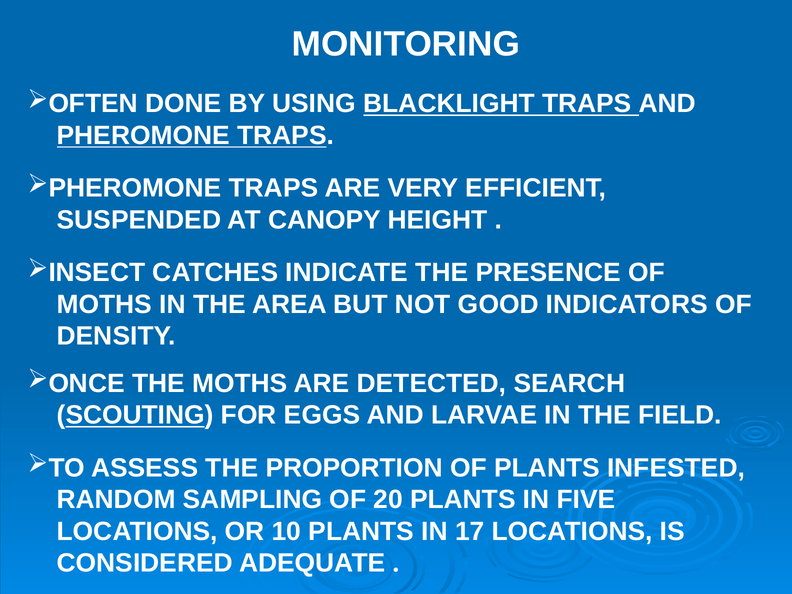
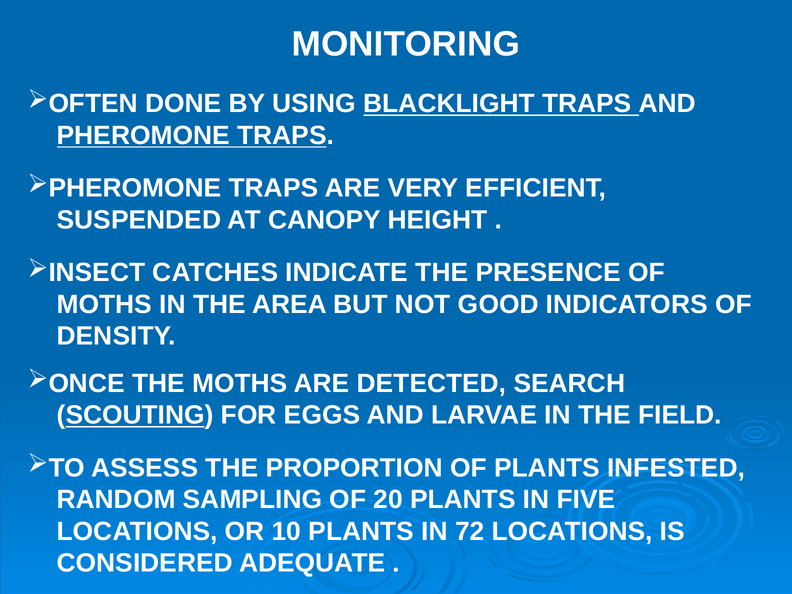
17: 17 -> 72 (470, 531)
